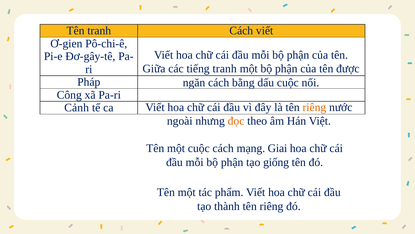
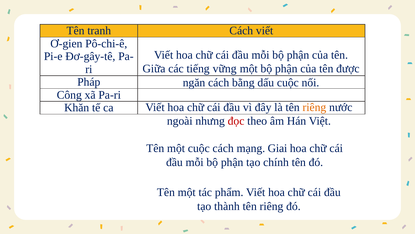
tiếng tranh: tranh -> vững (225, 69)
Cảnh: Cảnh -> Khăn (77, 108)
đọc colour: orange -> red (236, 121)
giống: giống -> chính (276, 162)
